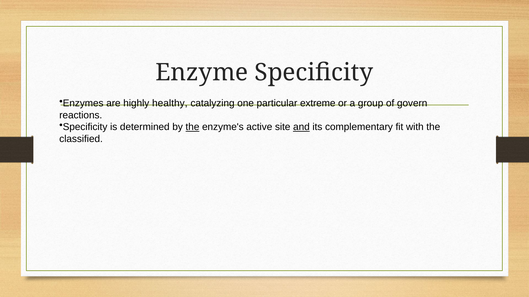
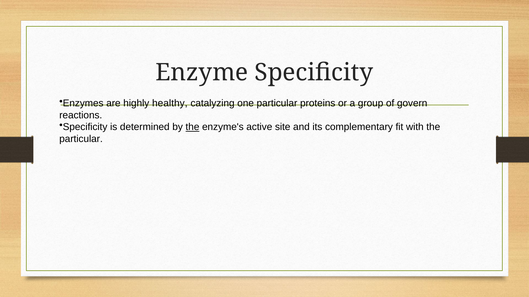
extreme: extreme -> proteins (318, 103)
and underline: present -> none (301, 127)
classified: classified -> particular (81, 139)
